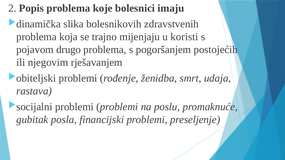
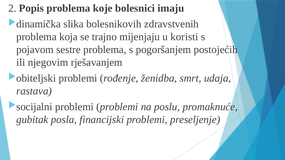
drugo: drugo -> sestre (69, 50)
